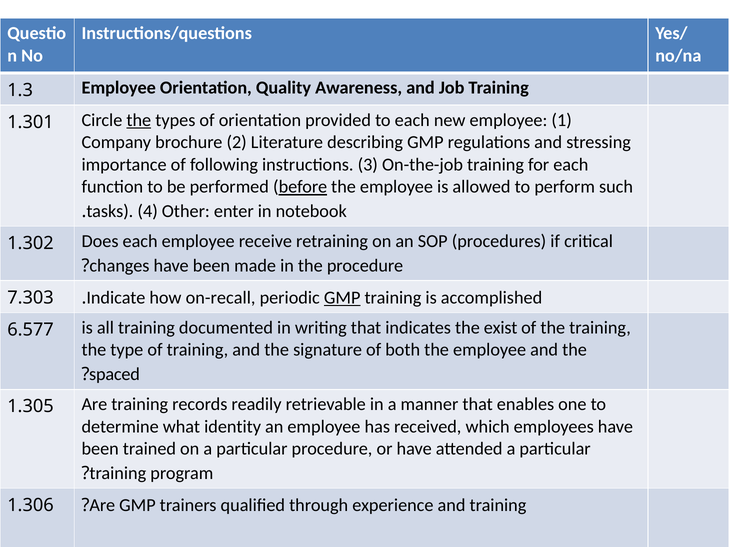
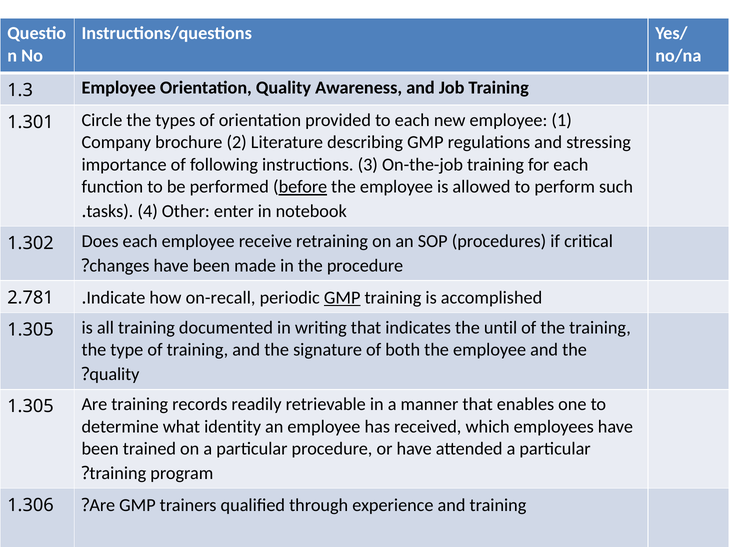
the underline: present -> none (139, 120)
7.303: 7.303 -> 2.781 (31, 298)
6.577: 6.577 -> 1.305 (31, 330)
exist: exist -> until (501, 328)
spaced: spaced -> quality (114, 374)
